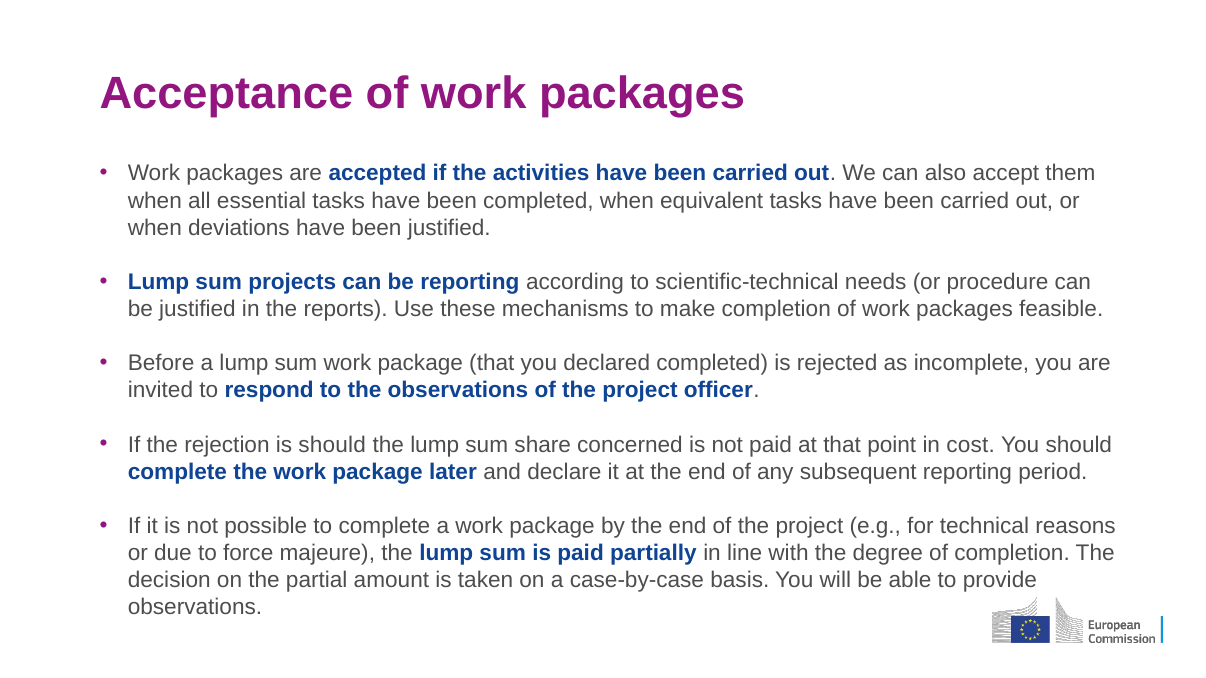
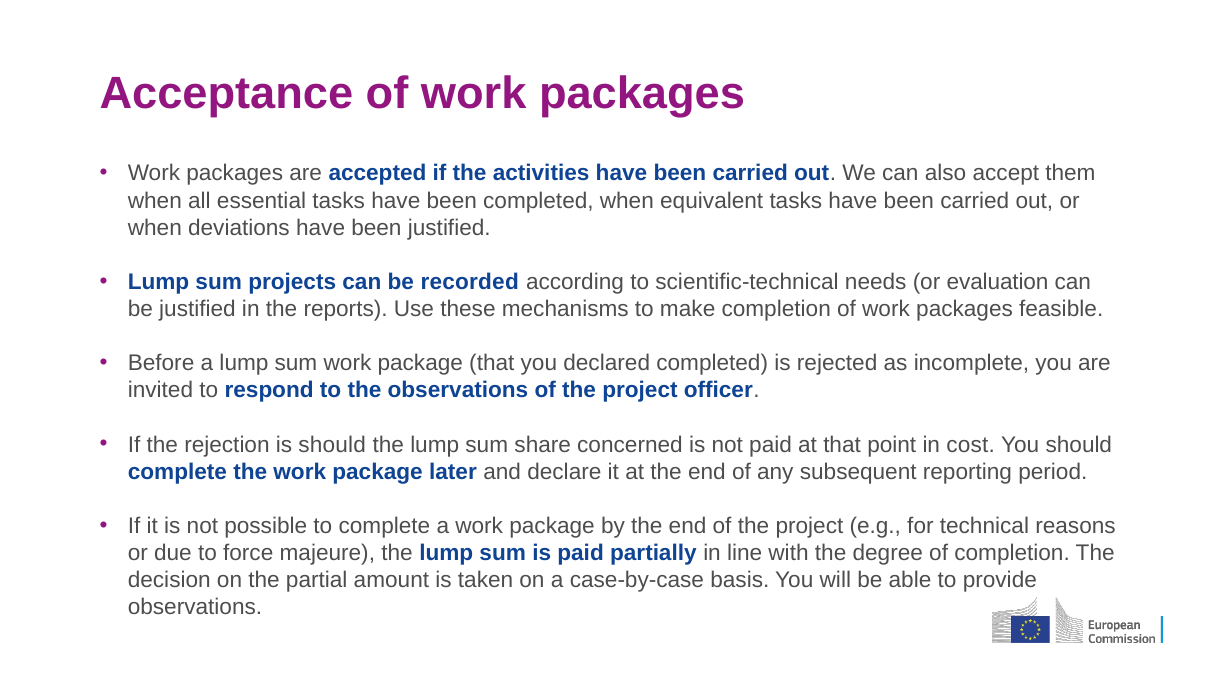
be reporting: reporting -> recorded (470, 282)
procedure: procedure -> evaluation (998, 282)
